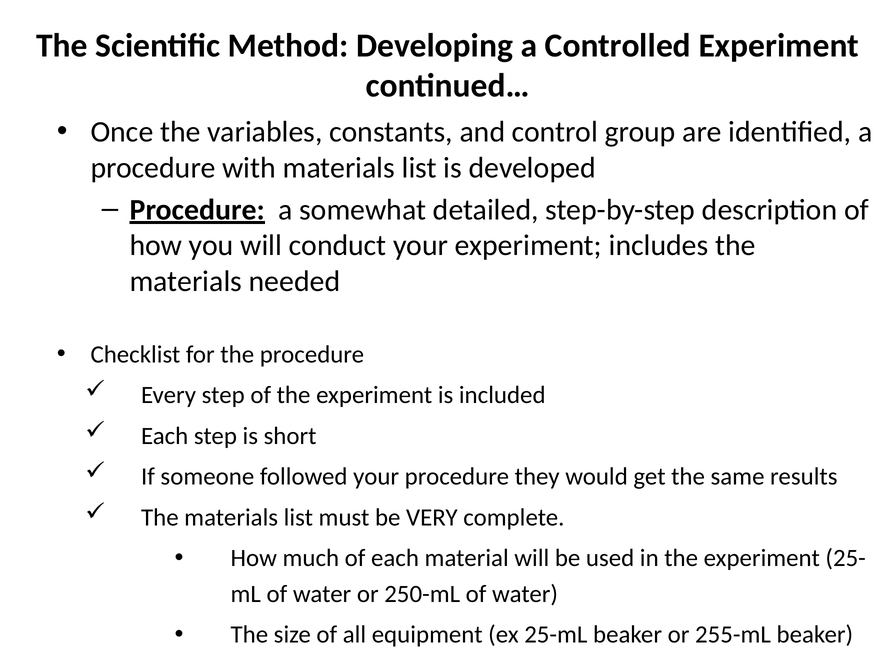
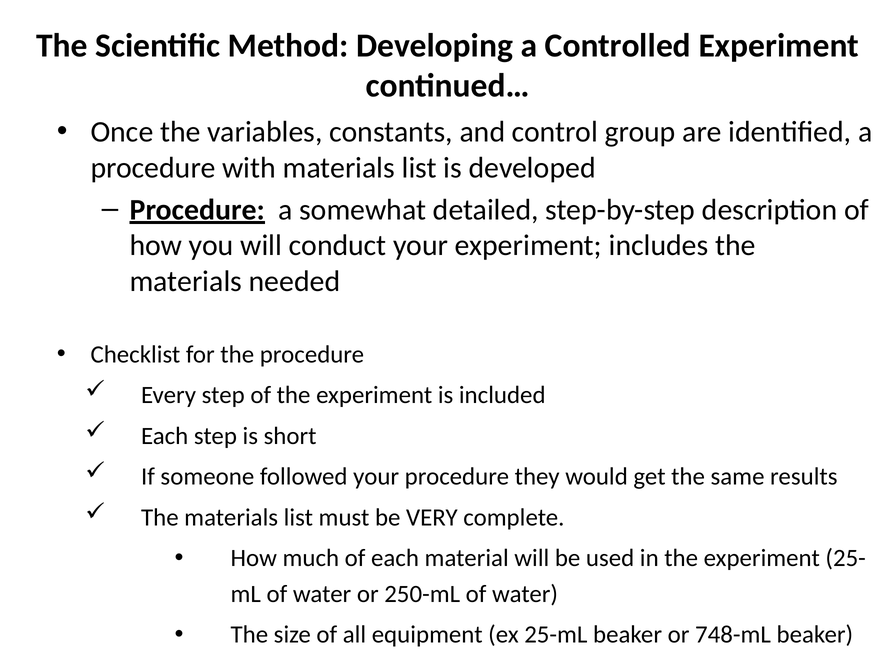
255-mL: 255-mL -> 748-mL (733, 635)
